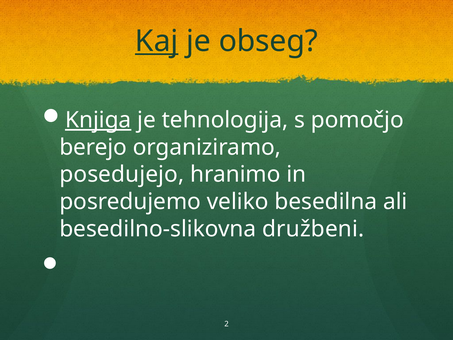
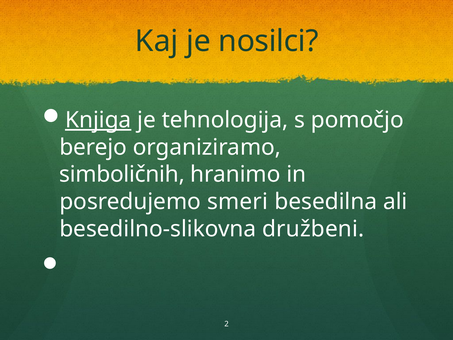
Kaj underline: present -> none (157, 41)
obseg: obseg -> nosilci (268, 41)
posedujejo: posedujejo -> simboličnih (122, 174)
veliko: veliko -> smeri (238, 202)
